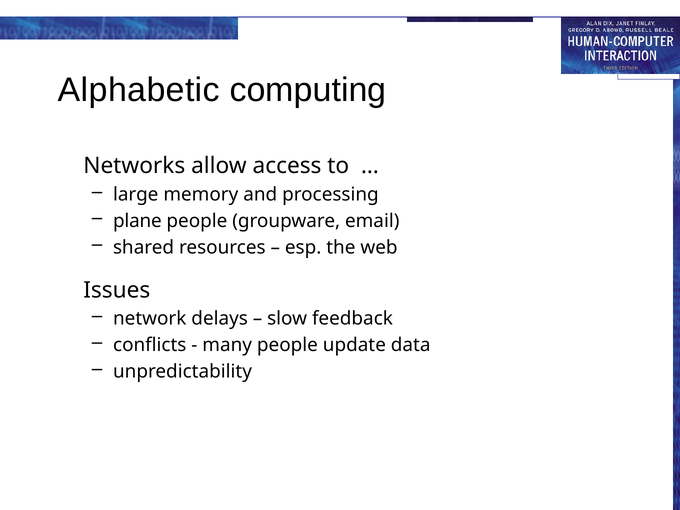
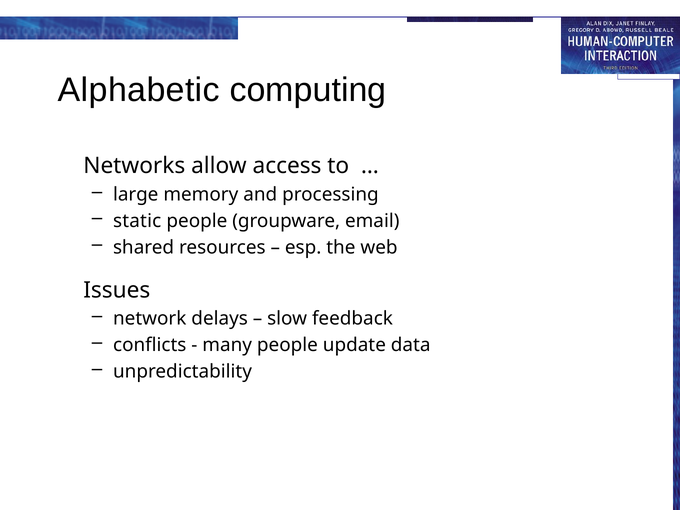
plane: plane -> static (137, 221)
